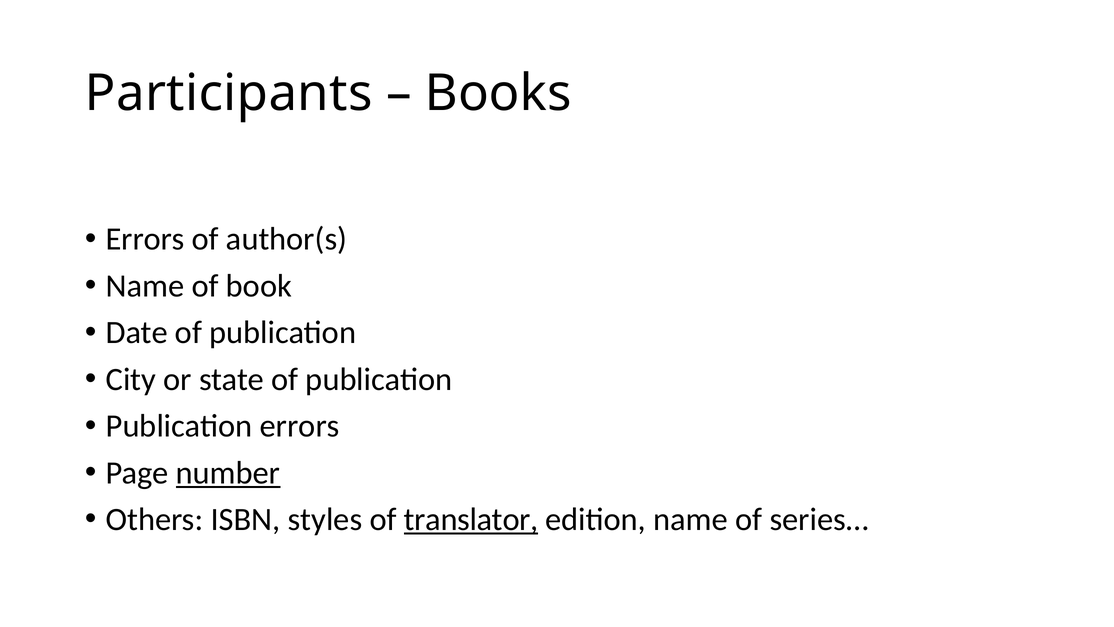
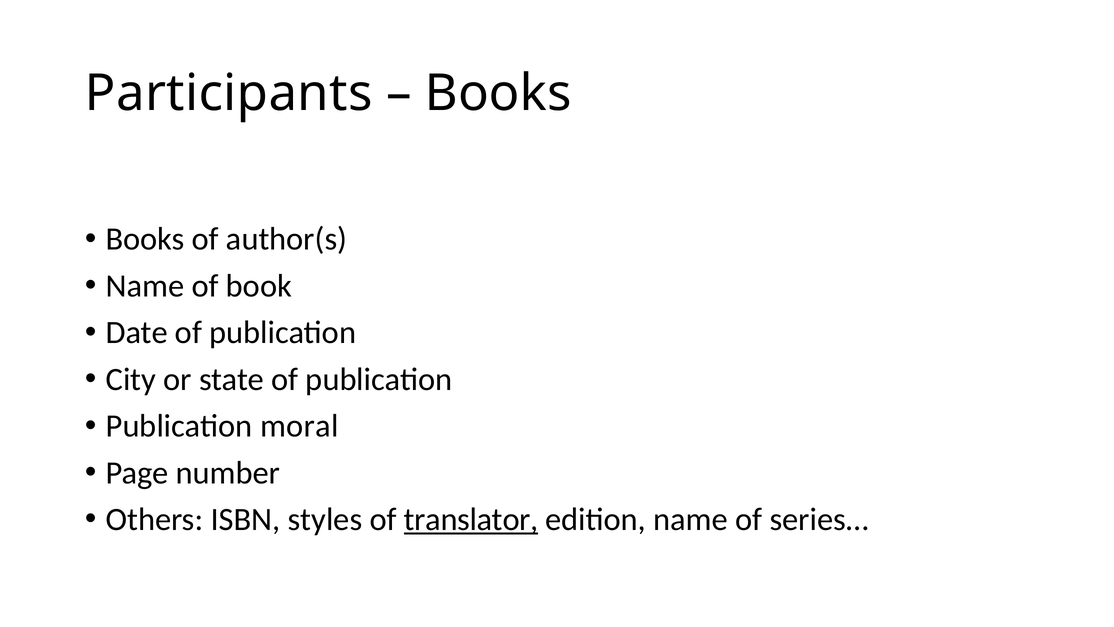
Errors: Errors -> Books (145, 239)
Publication errors: errors -> moral (299, 426)
number underline: present -> none (228, 473)
